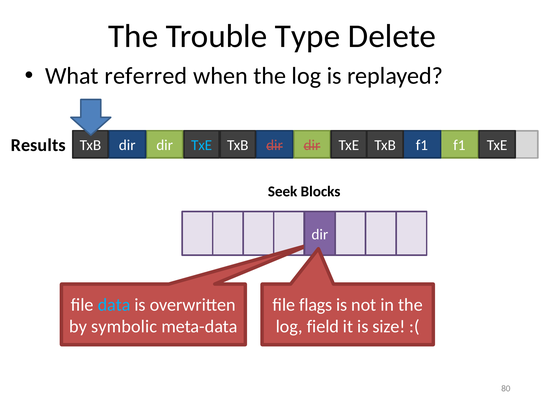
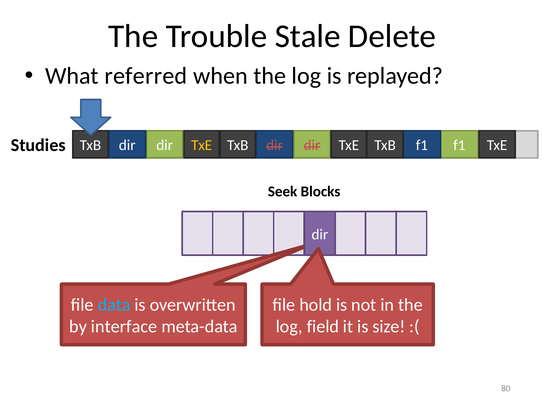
Type: Type -> Stale (308, 36)
Results: Results -> Studies (38, 145)
TxE colour: light blue -> yellow (202, 145)
flags: flags -> hold (316, 305)
symbolic: symbolic -> interface (124, 327)
